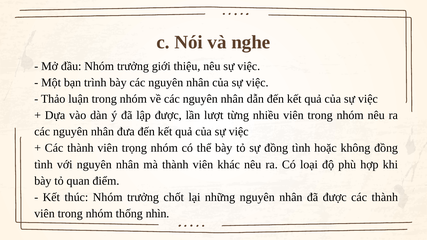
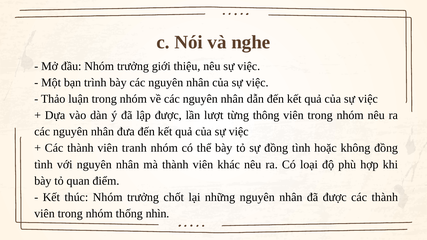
nhiều: nhiều -> thông (266, 115)
trọng: trọng -> tranh (134, 148)
